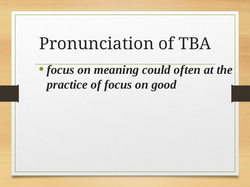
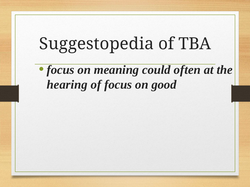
Pronunciation: Pronunciation -> Suggestopedia (97, 44)
practice: practice -> hearing (67, 85)
